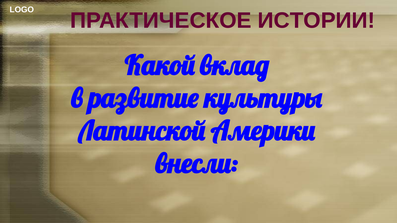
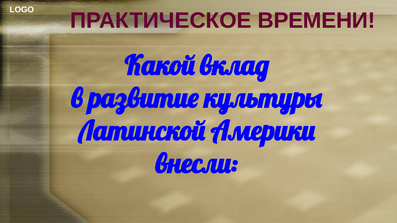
ИСТОРИИ: ИСТОРИИ -> ВРЕМЕНИ (316, 21)
